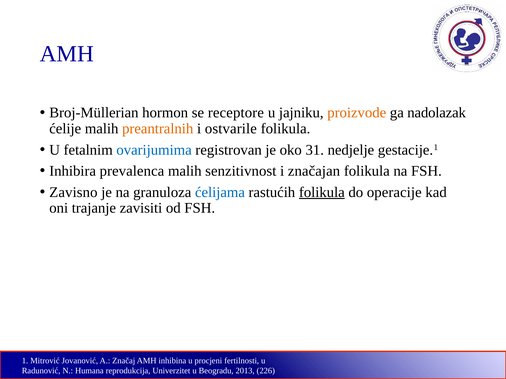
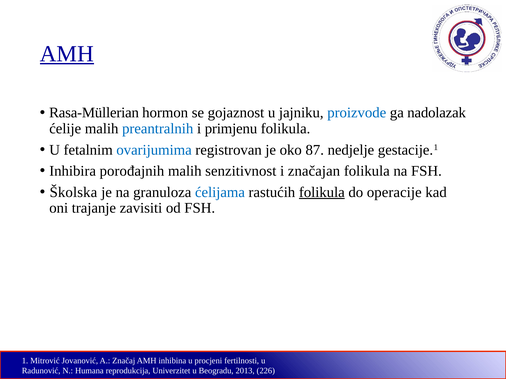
AMH underline: none -> present (67, 54)
Broj-Müllerian: Broj-Müllerian -> Rasa-Müllerian (94, 113)
receptore: receptore -> gojaznost (236, 113)
proizvode colour: orange -> blue (357, 113)
preantralnih colour: orange -> blue (158, 129)
ostvarile: ostvarile -> primjenu (231, 129)
31: 31 -> 87 (315, 150)
prevalenca: prevalenca -> porođajnih (132, 171)
Zavisno: Zavisno -> Školska (73, 192)
